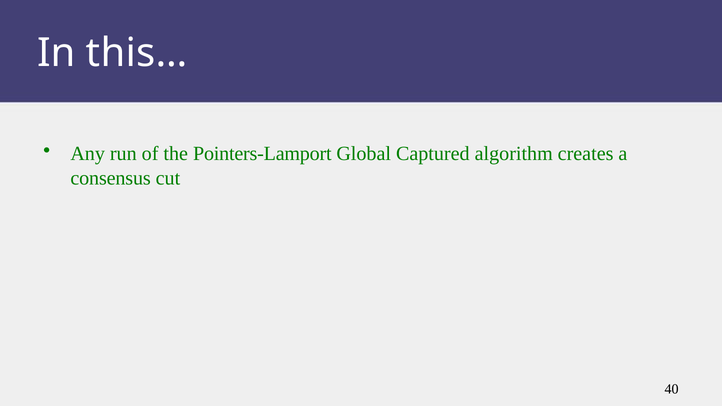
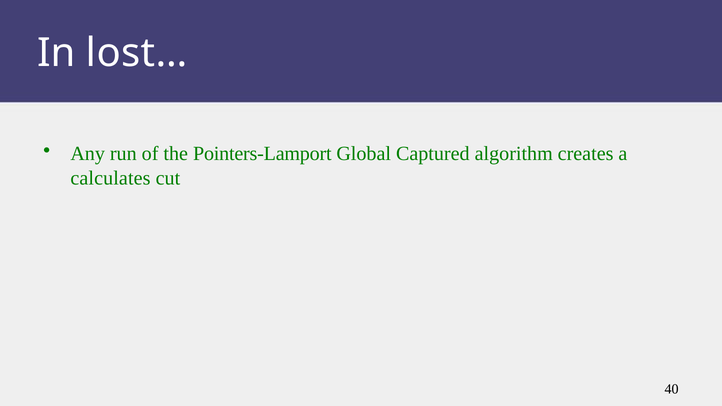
this…: this… -> lost… (137, 53)
consensus: consensus -> calculates (110, 178)
